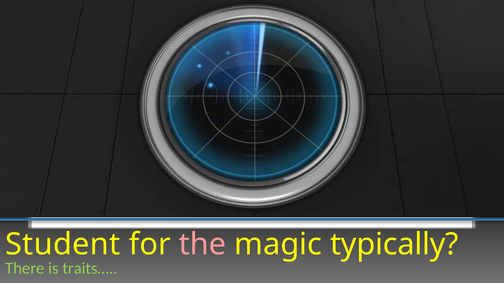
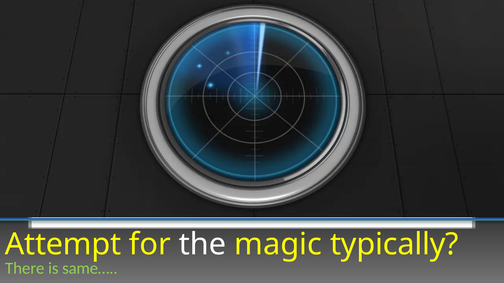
Student: Student -> Attempt (63, 245)
the colour: pink -> white (203, 245)
traits…: traits… -> same… (90, 269)
